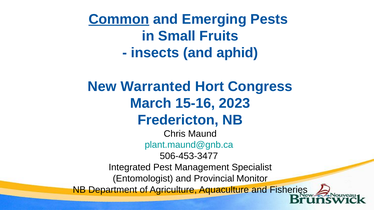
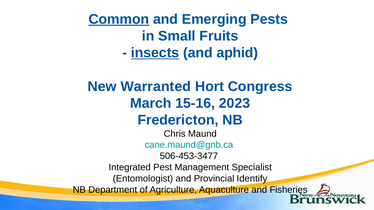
insects underline: none -> present (155, 53)
plant.maund@gnb.ca: plant.maund@gnb.ca -> cane.maund@gnb.ca (189, 145)
Monitor: Monitor -> Identify (252, 179)
